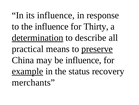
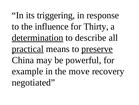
its influence: influence -> triggering (56, 15)
practical underline: none -> present (28, 49)
be influence: influence -> powerful (83, 60)
example underline: present -> none (27, 71)
status: status -> move (79, 71)
merchants: merchants -> negotiated (33, 82)
